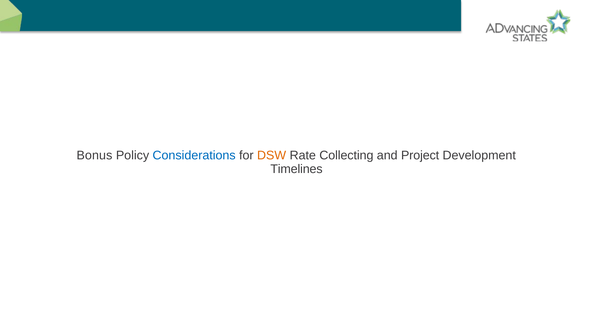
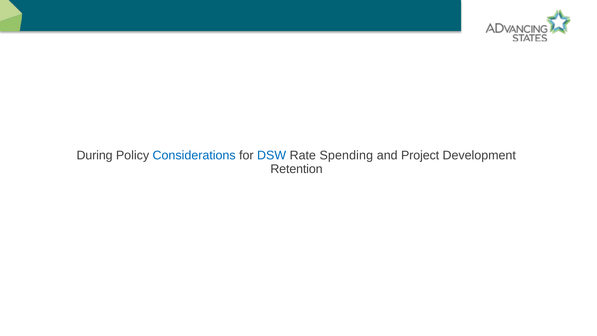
Bonus: Bonus -> During (95, 155)
DSW colour: orange -> blue (272, 155)
Collecting: Collecting -> Spending (346, 155)
Timelines: Timelines -> Retention (296, 169)
